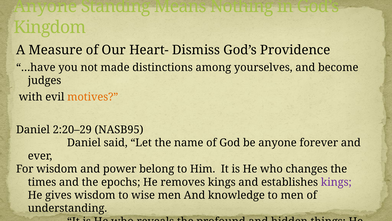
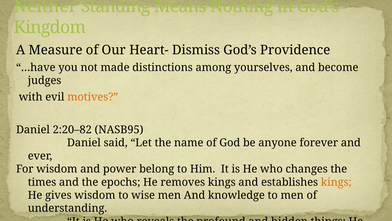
Anyone: Anyone -> Neither (45, 6)
2:20–29: 2:20–29 -> 2:20–82 (72, 129)
kings colour: purple -> orange (336, 182)
